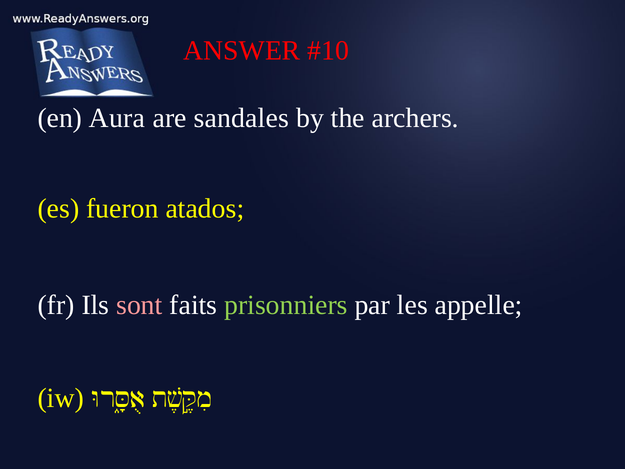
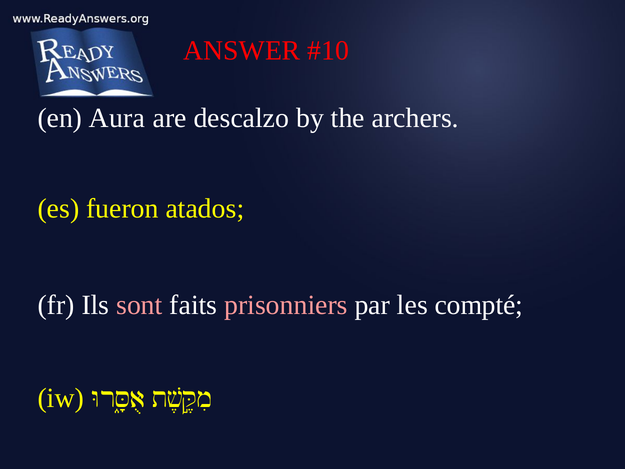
sandales: sandales -> descalzo (241, 118)
prisonniers colour: light green -> pink (286, 305)
appelle: appelle -> compté (479, 305)
